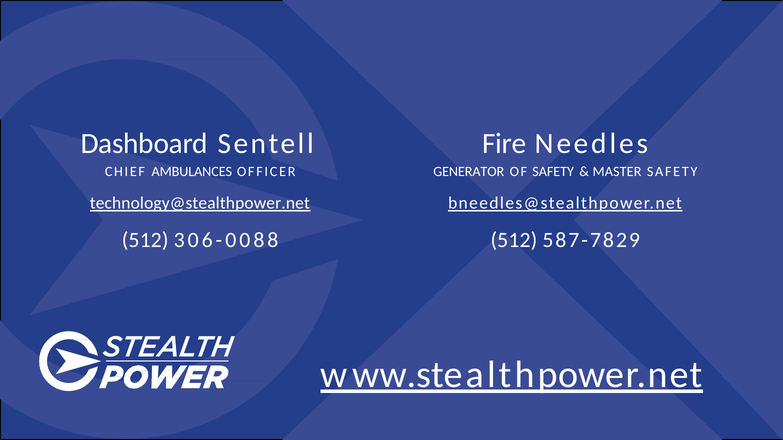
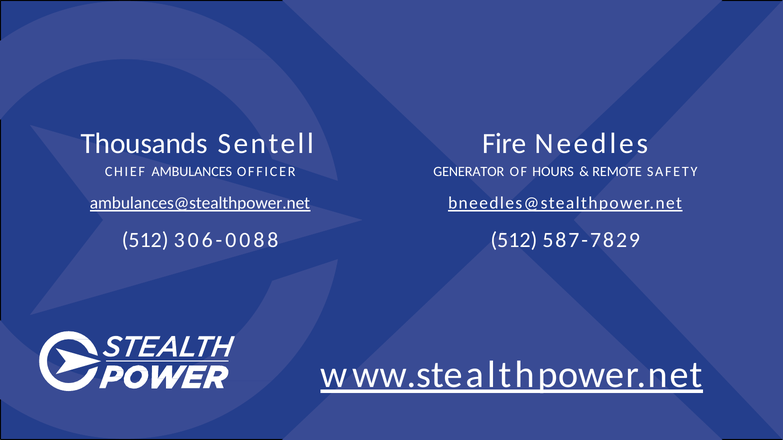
Dashboard: Dashboard -> Thousands (144, 144)
OF SAFETY: SAFETY -> HOURS (553, 172)
MASTER: MASTER -> REMOTE (617, 172)
technology@stealthpower.net: technology@stealthpower.net -> ambulances@stealthpower.net (200, 203)
